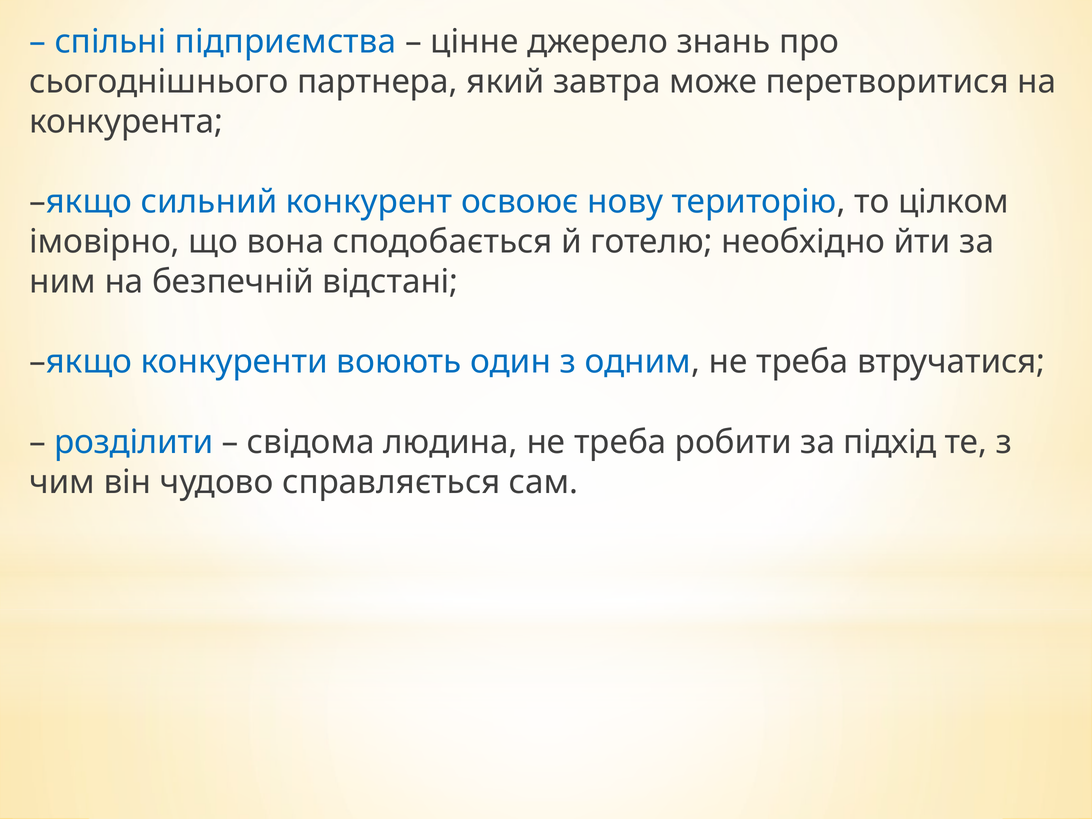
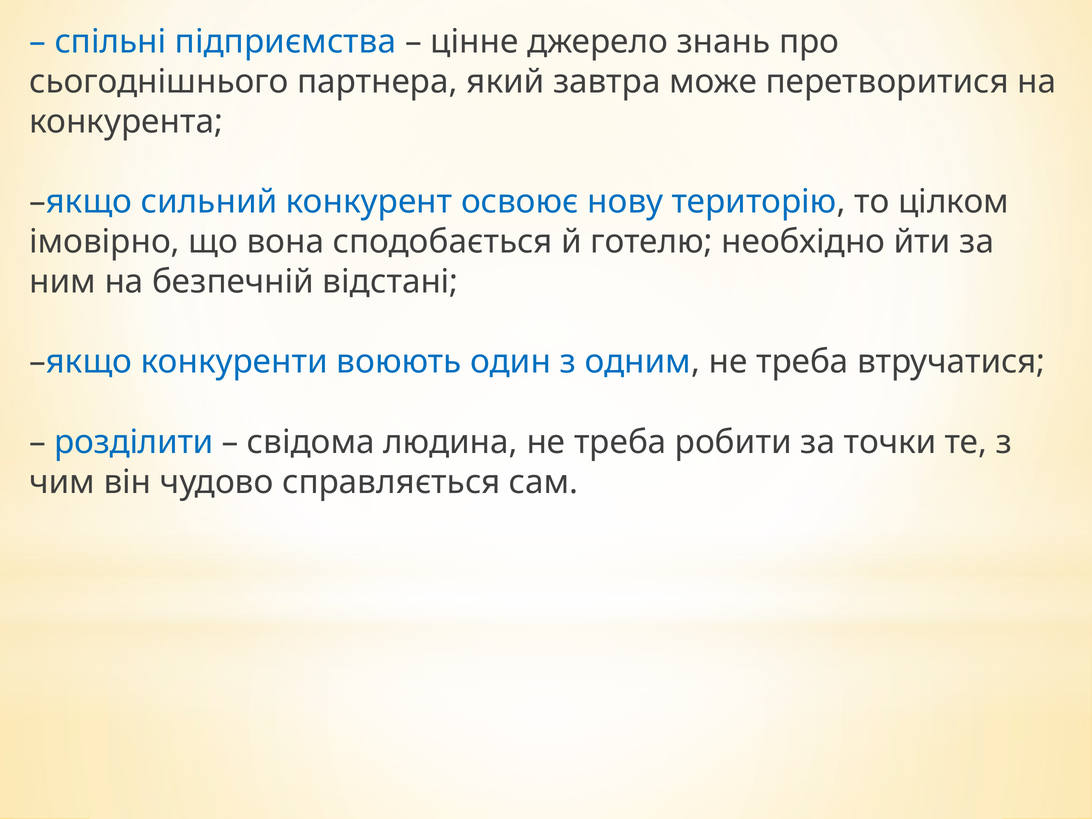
підхід: підхід -> точки (890, 442)
